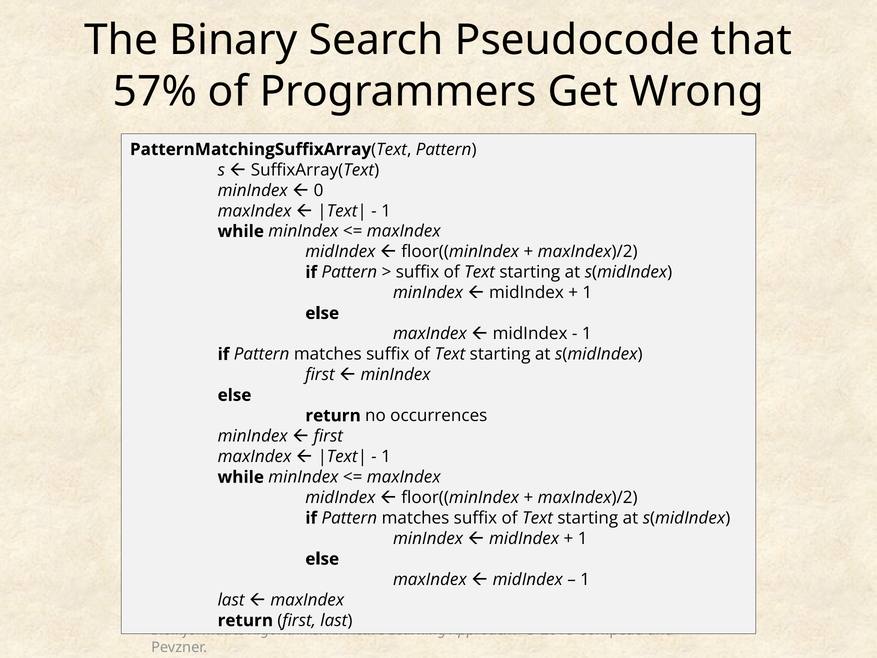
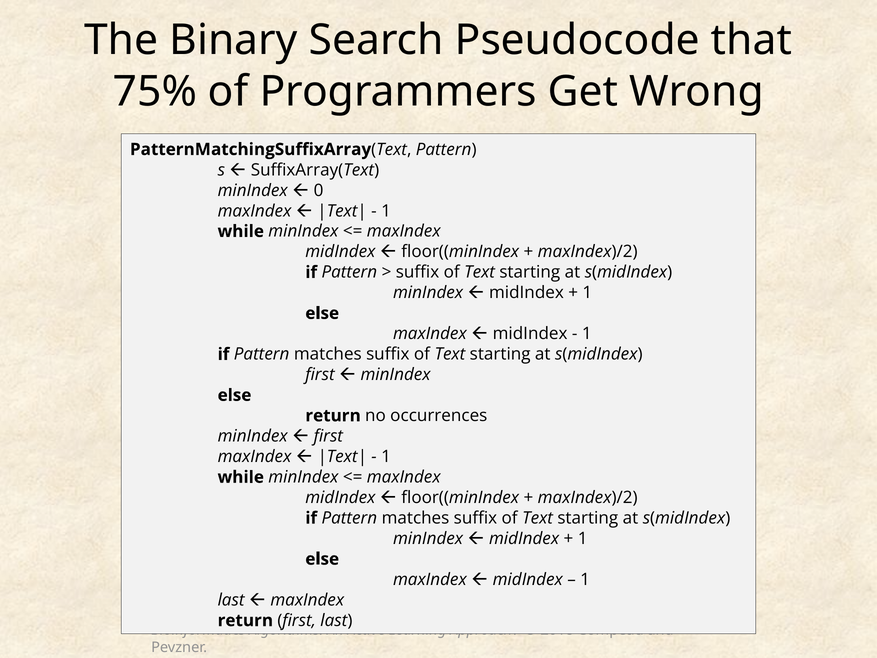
57%: 57% -> 75% (155, 91)
